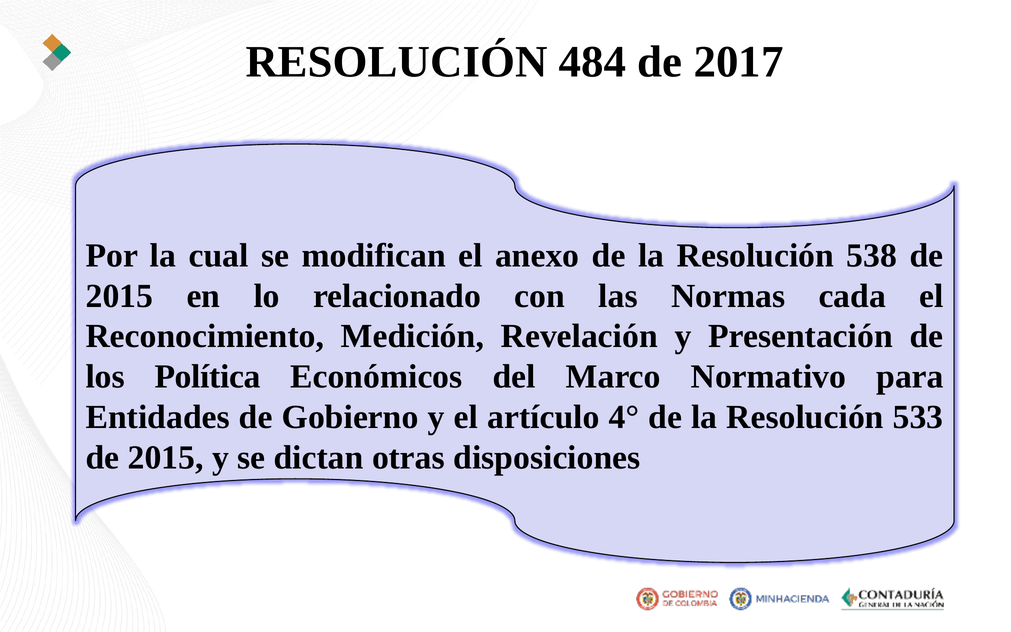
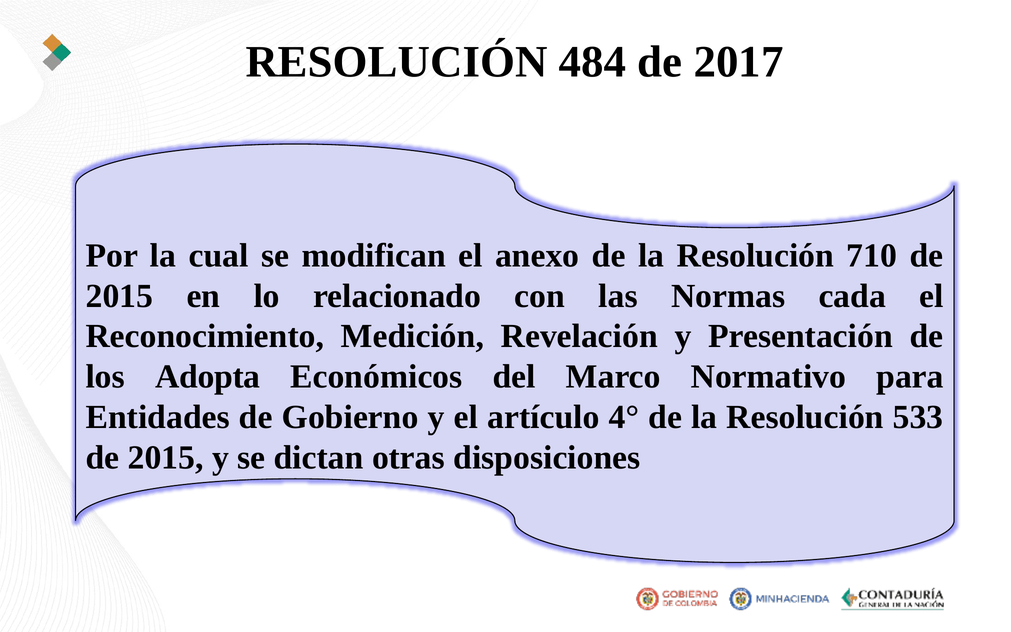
538: 538 -> 710 (872, 255)
Política: Política -> Adopta (208, 377)
